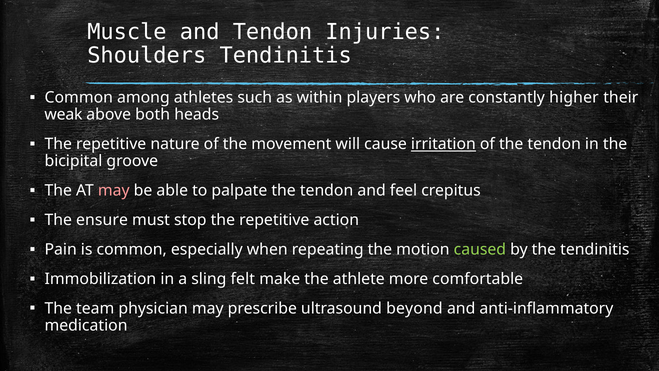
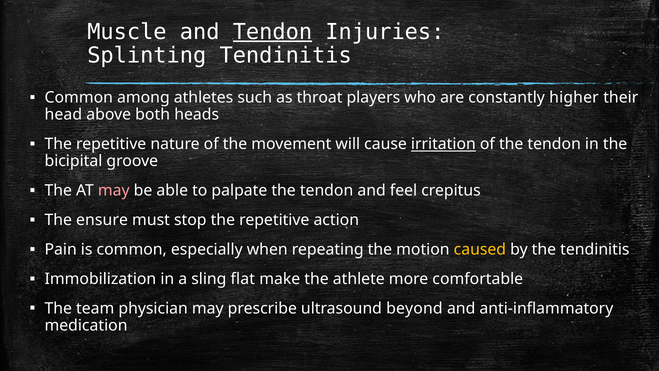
Tendon underline: none -> present (272, 32)
Shoulders: Shoulders -> Splinting (147, 56)
within: within -> throat (320, 98)
weak: weak -> head (63, 115)
caused colour: light green -> yellow (480, 249)
felt: felt -> flat (243, 279)
